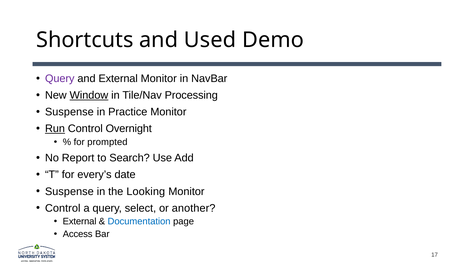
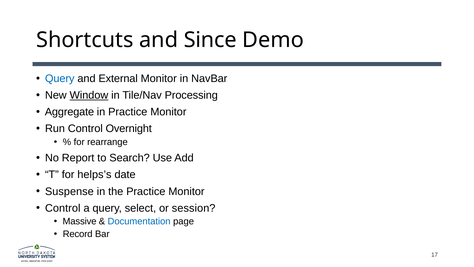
Used: Used -> Since (210, 40)
Query colour: purple -> blue (60, 79)
Suspense: Suspense -> Aggregate (69, 112)
Run underline: present -> none (55, 129)
prompted: prompted -> rearrange (107, 142)
every’s: every’s -> helps’s (94, 174)
the Looking: Looking -> Practice (146, 191)
another: another -> session (194, 208)
External: External -> Massive (80, 221)
Access: Access -> Record (78, 234)
